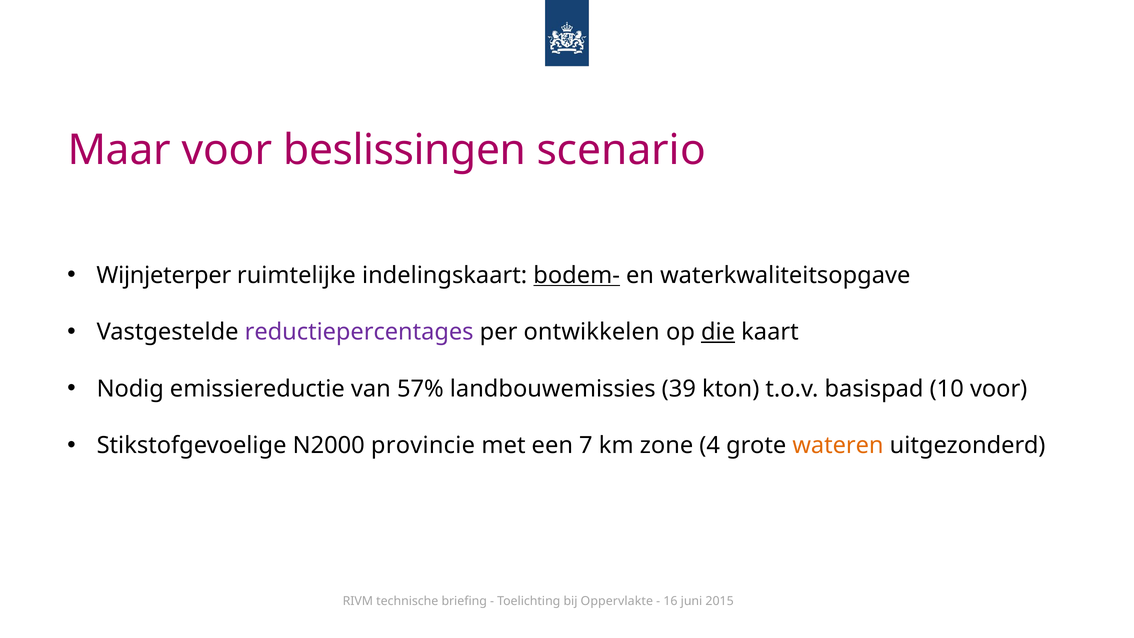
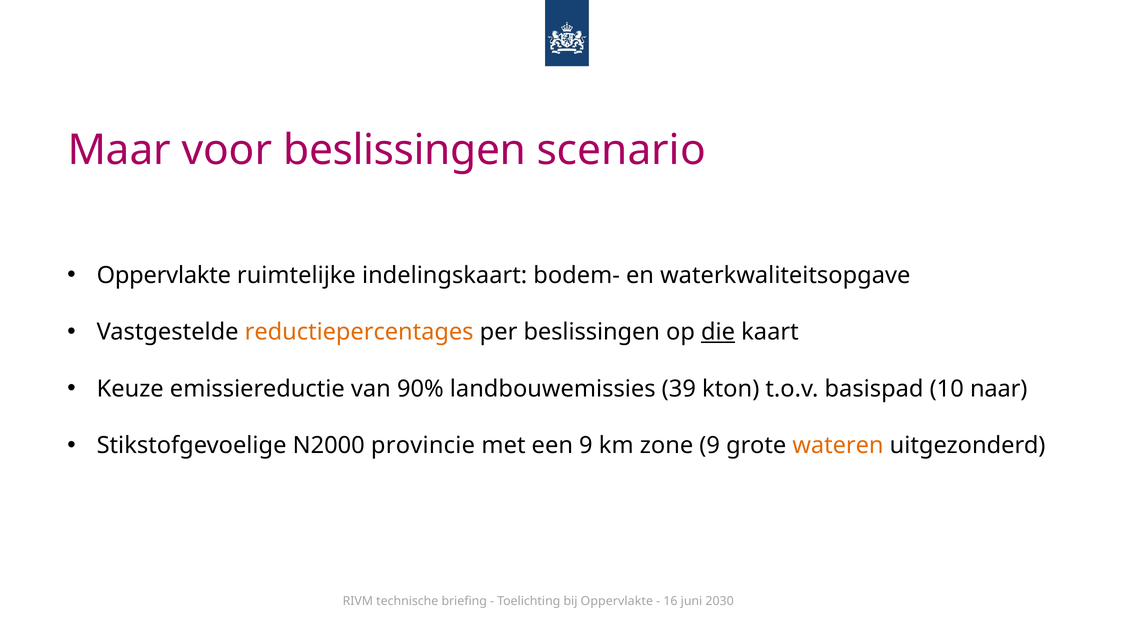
Wijnjeterper: Wijnjeterper -> Oppervlakte (164, 275)
bodem- underline: present -> none (577, 275)
reductiepercentages colour: purple -> orange (359, 332)
per ontwikkelen: ontwikkelen -> beslissingen (592, 332)
Nodig: Nodig -> Keuze (130, 389)
57%: 57% -> 90% (420, 389)
10 voor: voor -> naar (999, 389)
een 7: 7 -> 9 (586, 445)
zone 4: 4 -> 9 (710, 445)
2015: 2015 -> 2030 (720, 601)
